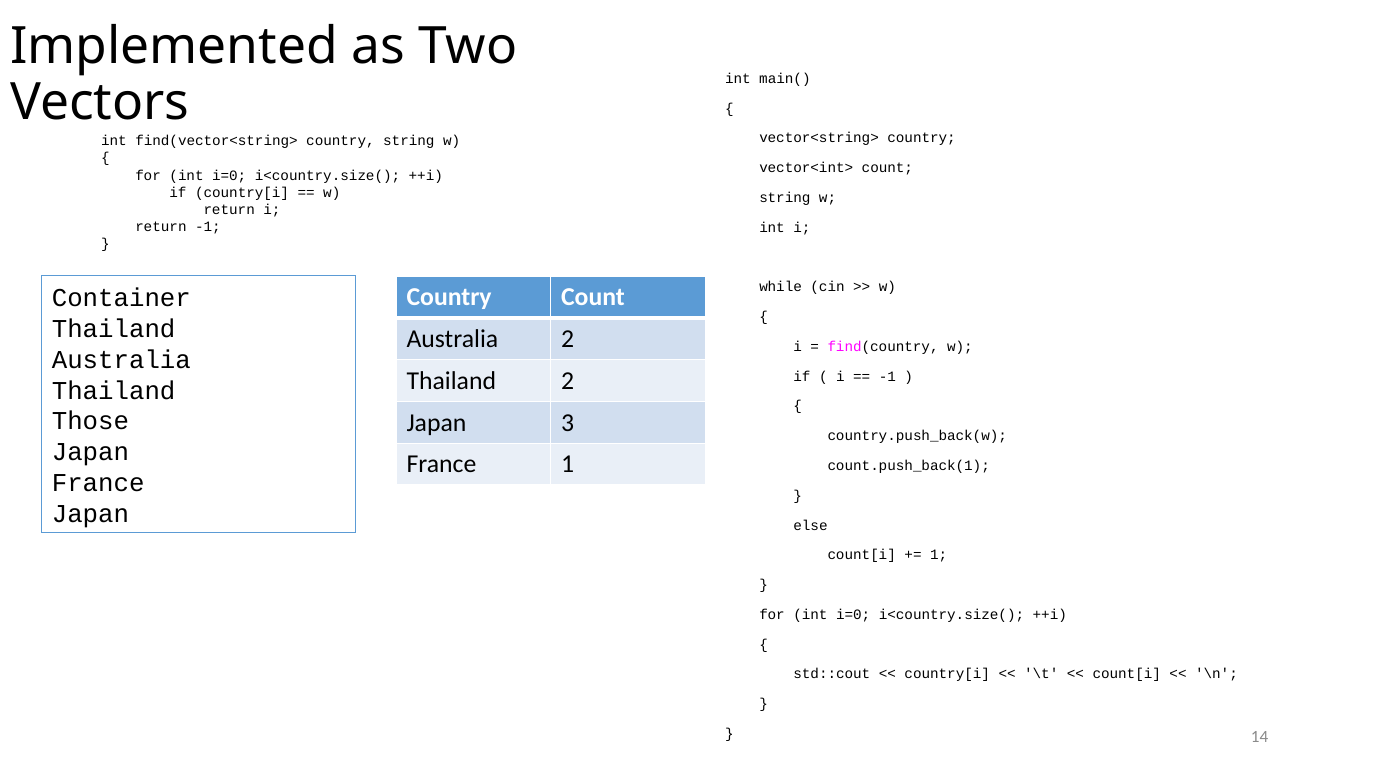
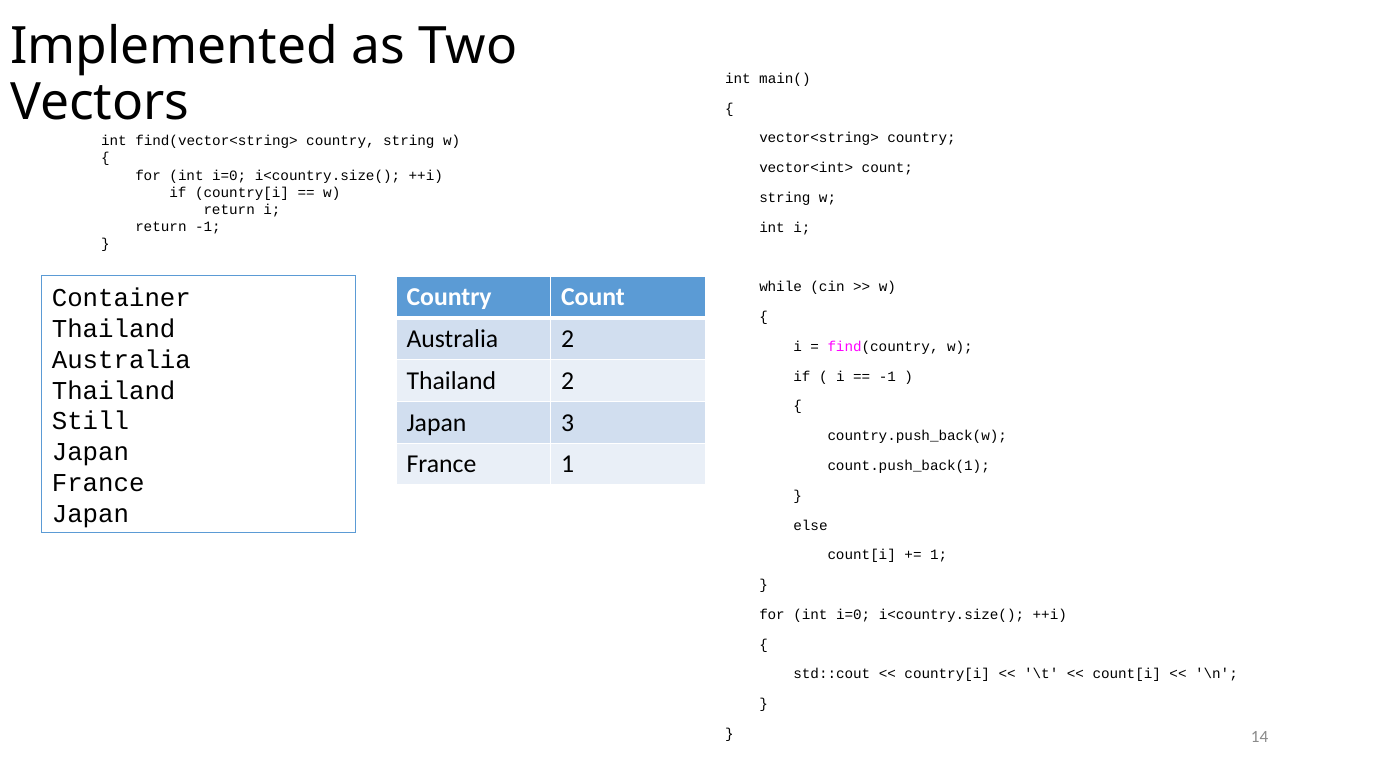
Those: Those -> Still (90, 422)
